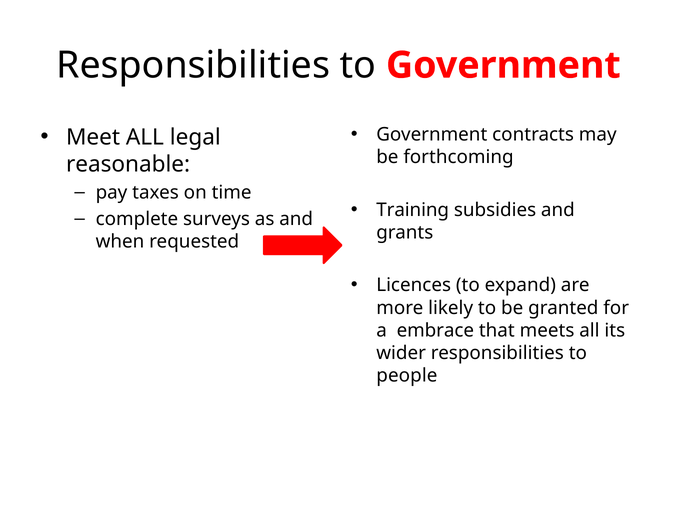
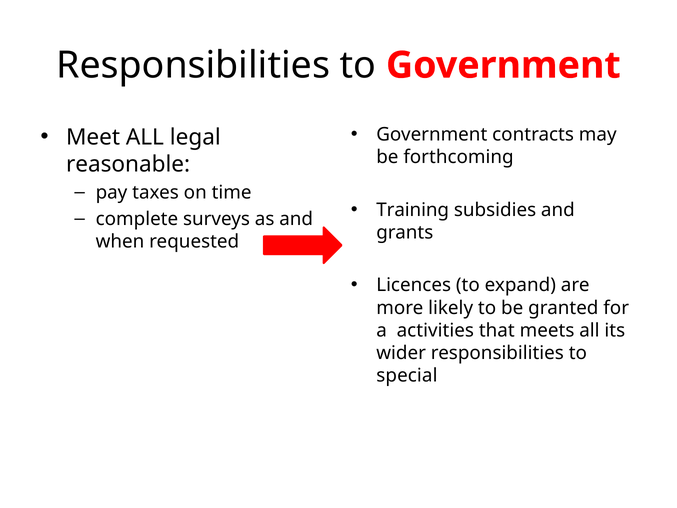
embrace: embrace -> activities (435, 330)
people: people -> special (407, 376)
